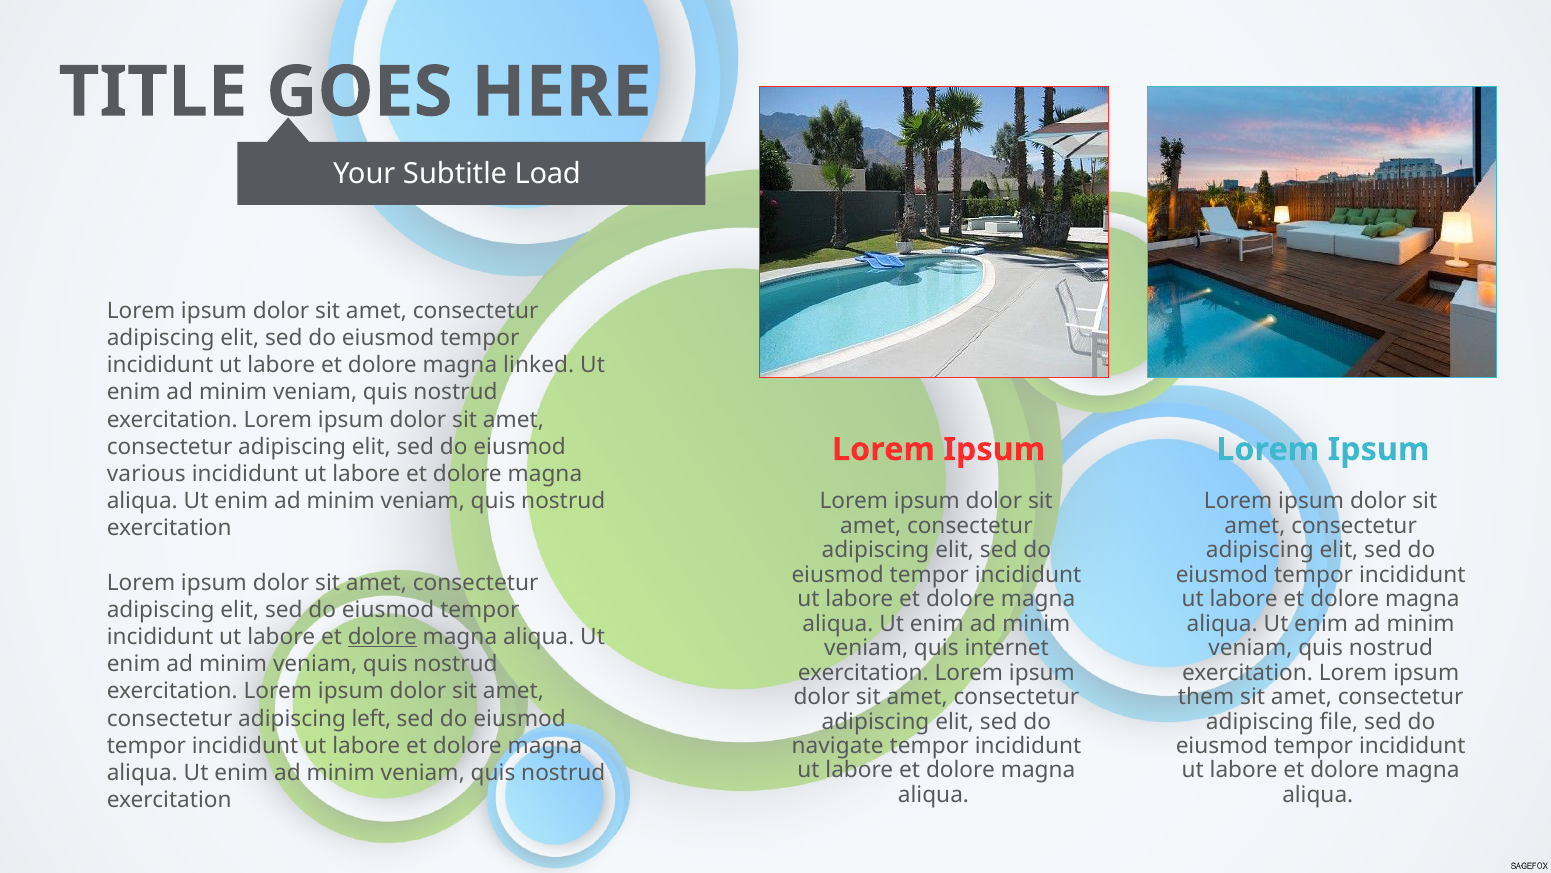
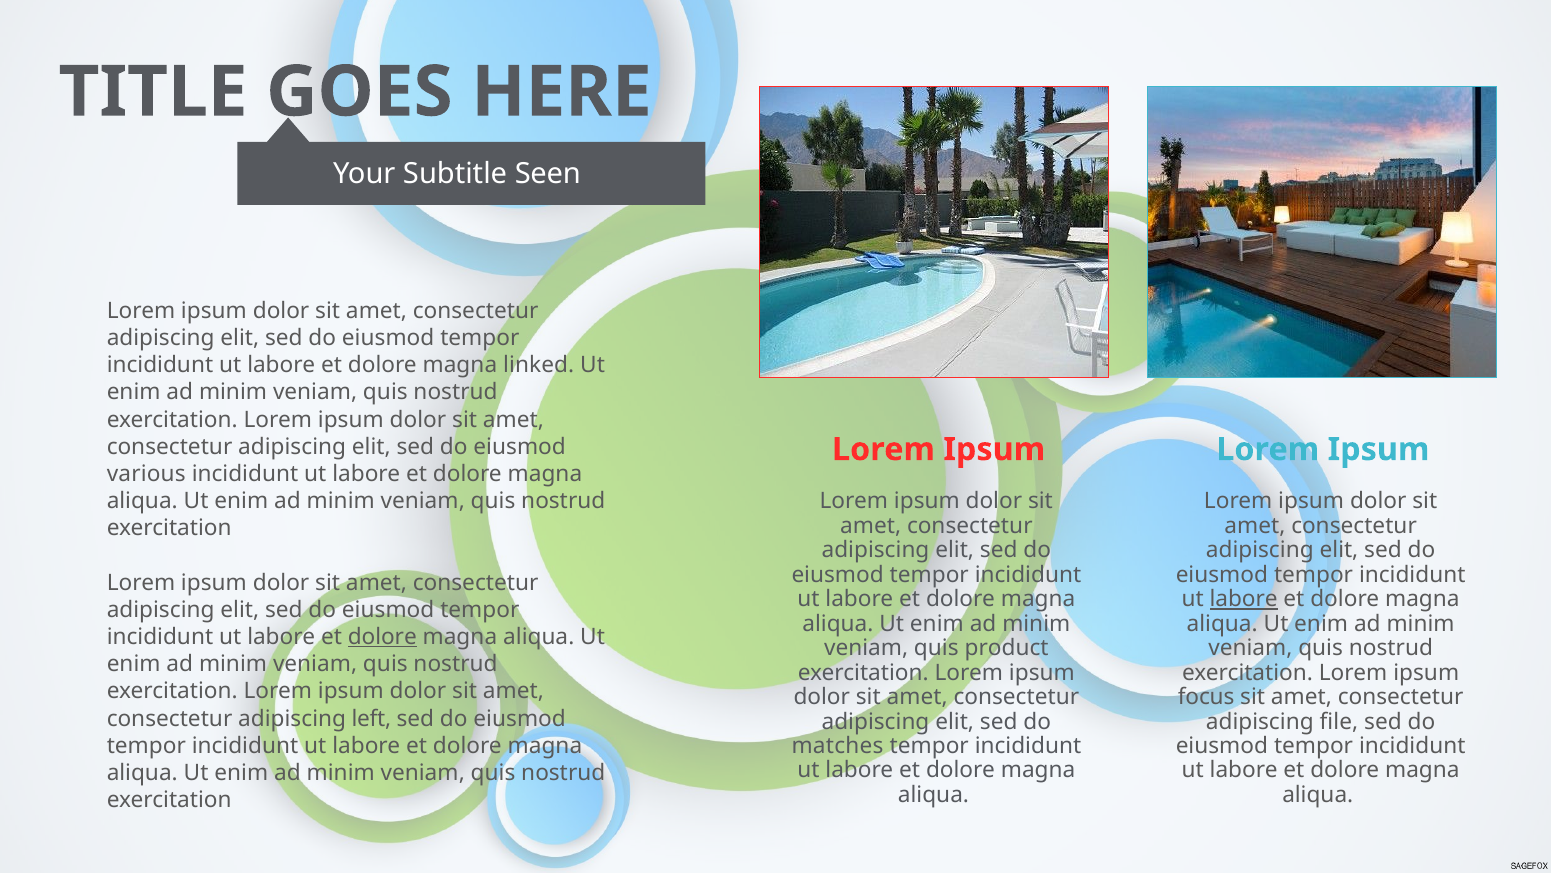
Load: Load -> Seen (548, 173)
labore underline: none -> present (1244, 599)
internet: internet -> product (1007, 648)
them: them -> focus (1206, 697)
navigate: navigate -> matches (838, 746)
